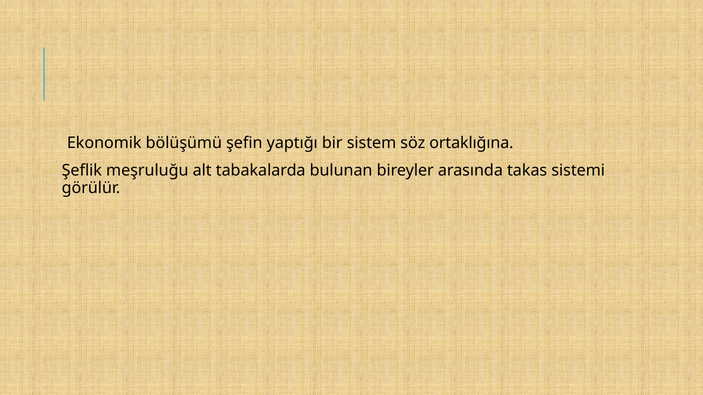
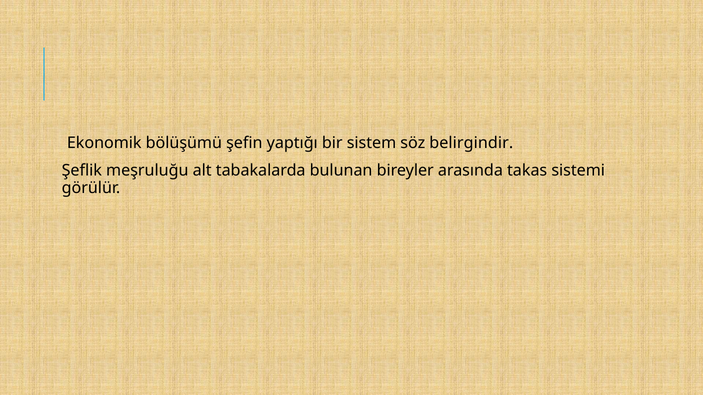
ortaklığına: ortaklığına -> belirgindir (471, 143)
